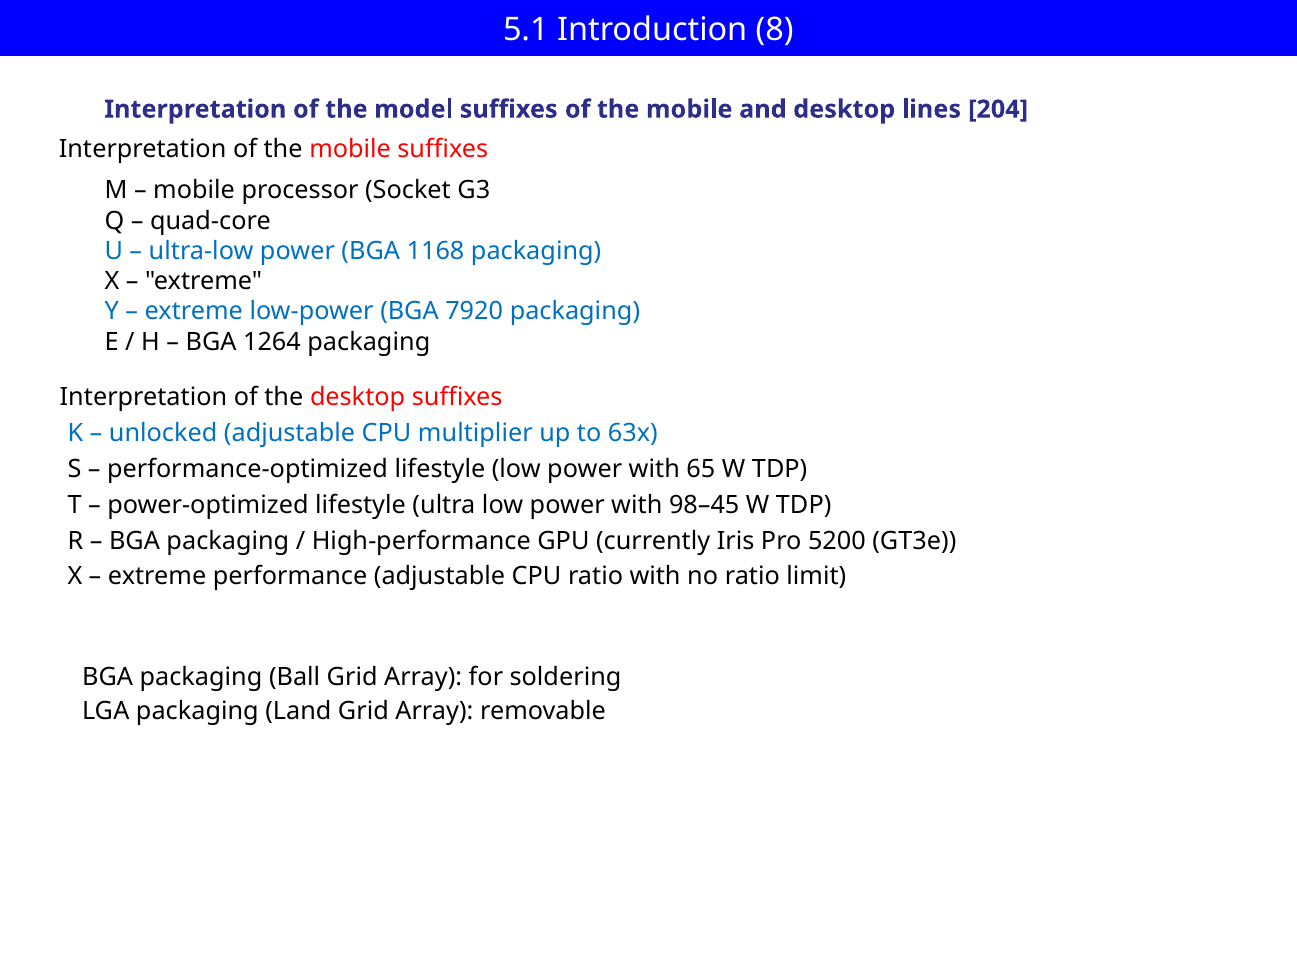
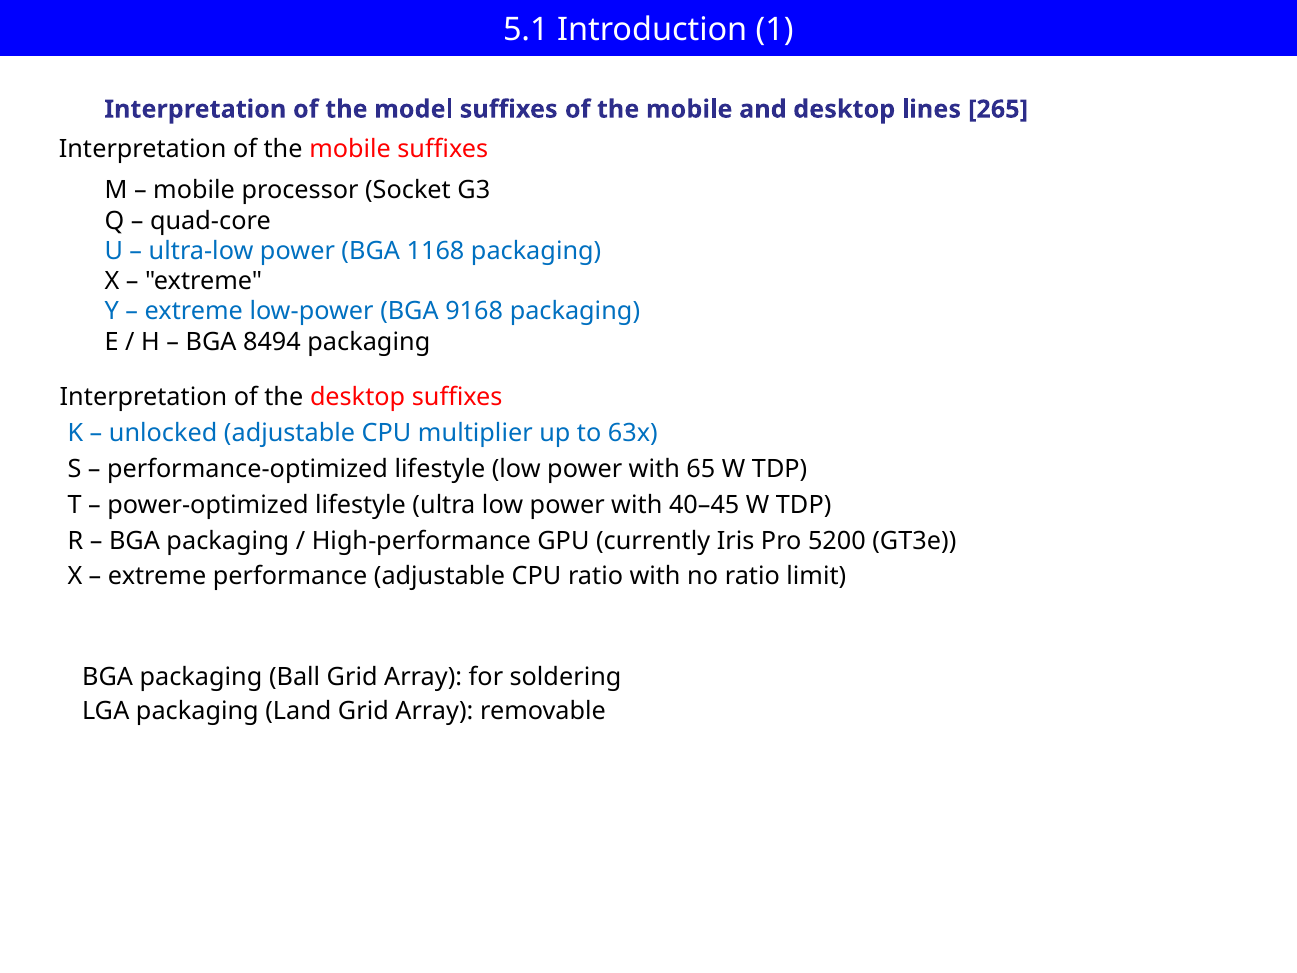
8: 8 -> 1 (775, 30)
204: 204 -> 265 (998, 109)
7920: 7920 -> 9168 (474, 312)
1264: 1264 -> 8494 (272, 342)
98–45: 98–45 -> 40–45 (704, 505)
